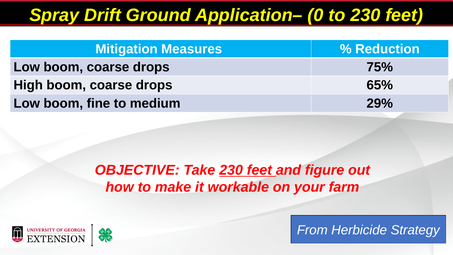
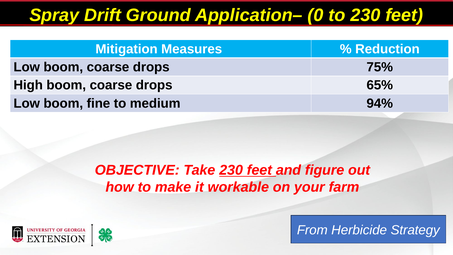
29%: 29% -> 94% (380, 103)
